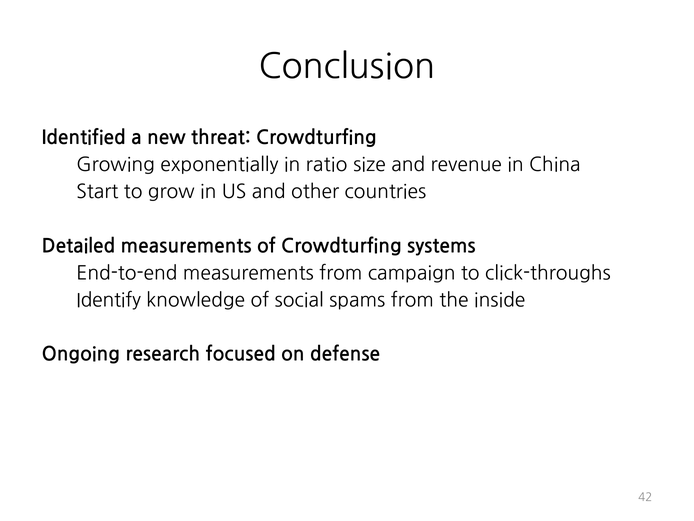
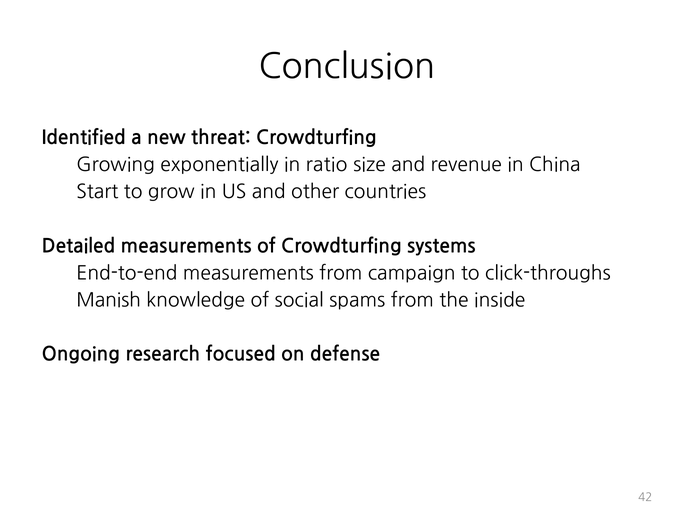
Identify: Identify -> Manish (109, 300)
